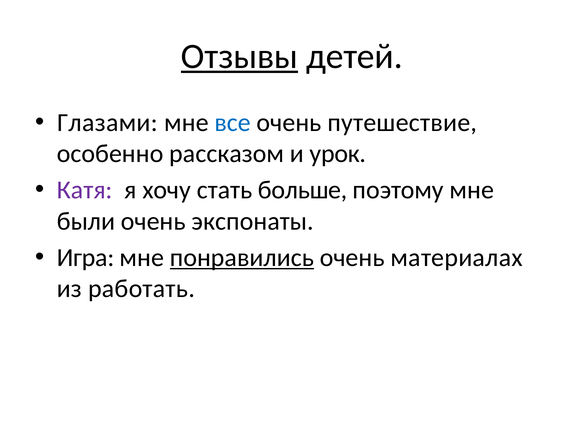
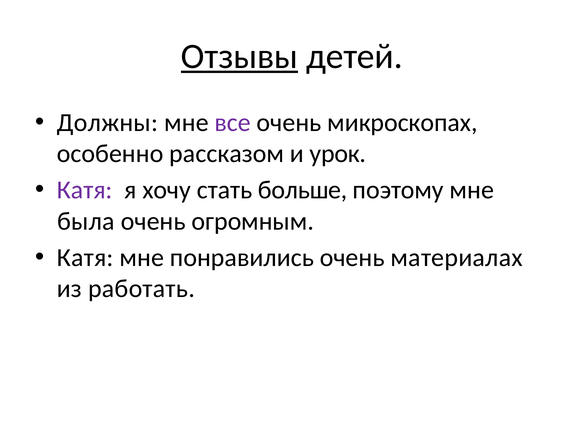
Глазами: Глазами -> Должны (108, 123)
все colour: blue -> purple (233, 123)
путешествие: путешествие -> микроскопах (402, 123)
были: были -> была (86, 221)
экспонаты: экспонаты -> огромным (253, 221)
Игра: Игра -> Катя (85, 258)
понравились underline: present -> none (242, 258)
